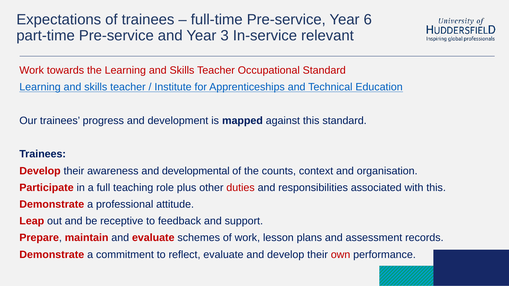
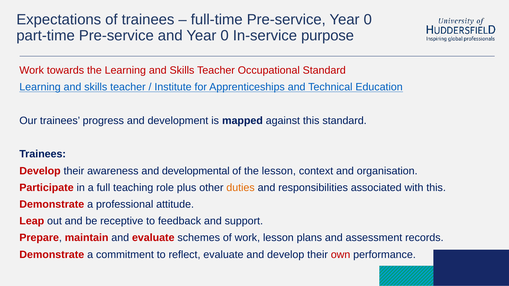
Pre-service Year 6: 6 -> 0 (368, 19)
and Year 3: 3 -> 0 (225, 36)
relevant: relevant -> purpose (328, 36)
the counts: counts -> lesson (279, 171)
duties colour: red -> orange (241, 188)
